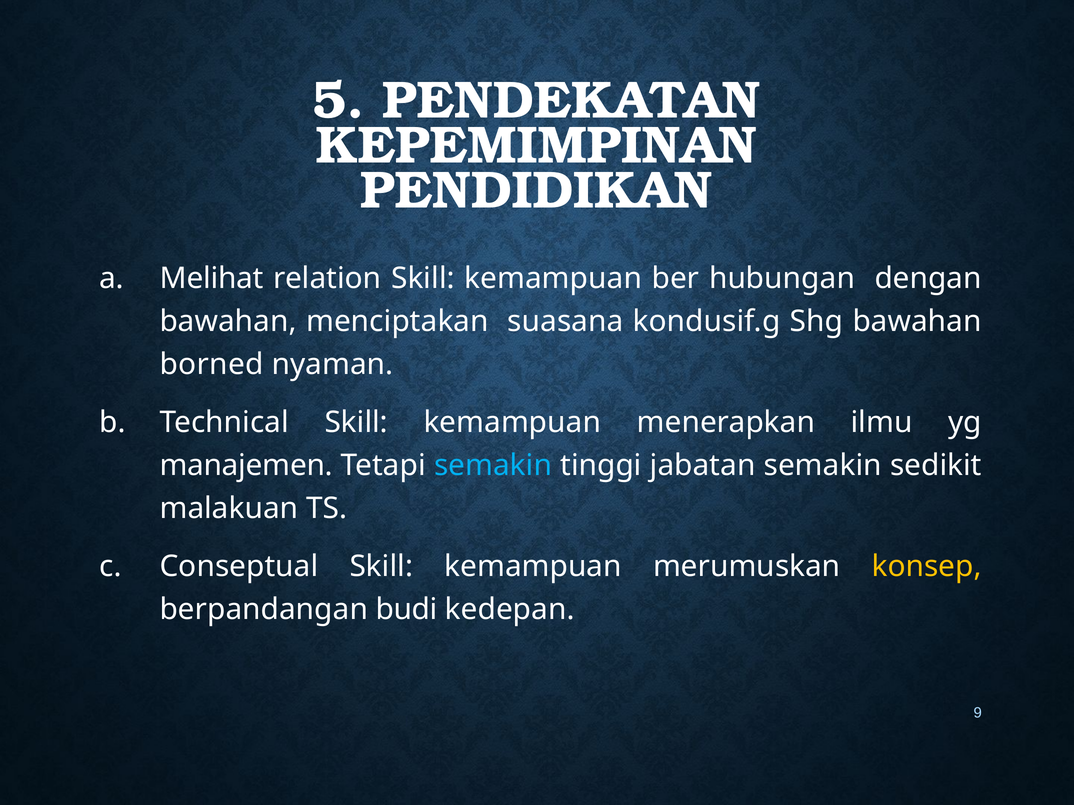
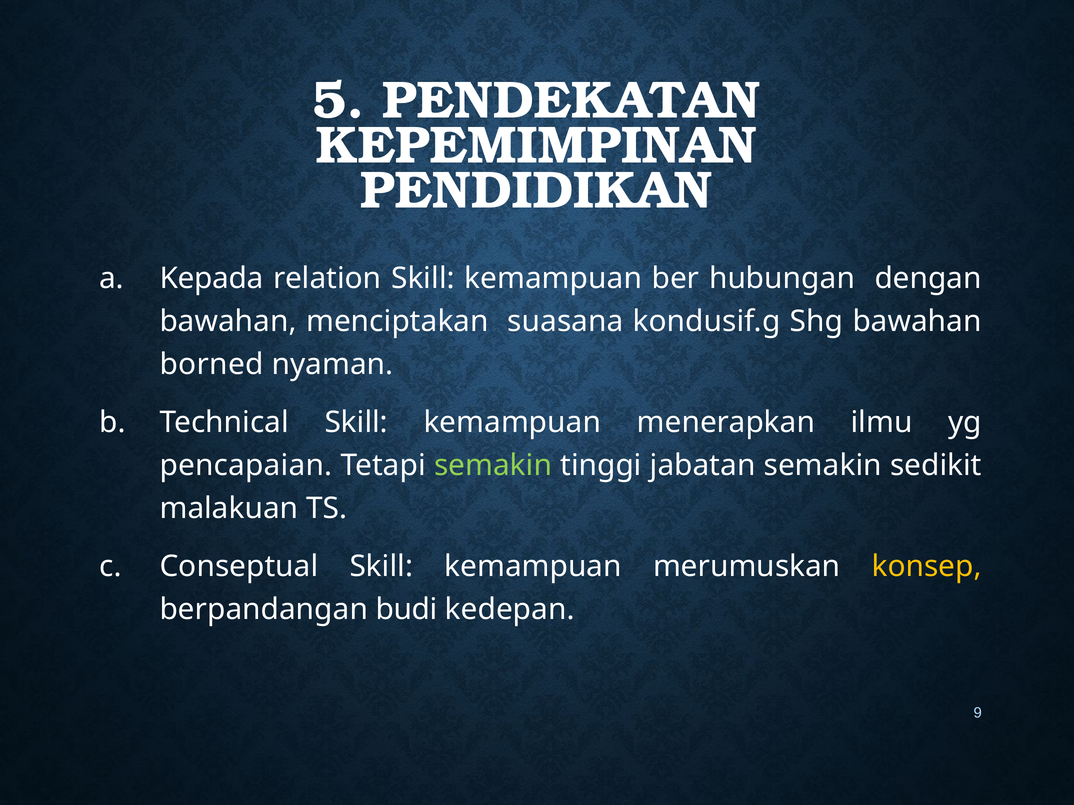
Melihat: Melihat -> Kepada (212, 279)
manajemen: manajemen -> pencapaian (246, 466)
semakin colour: light blue -> light green (493, 466)
